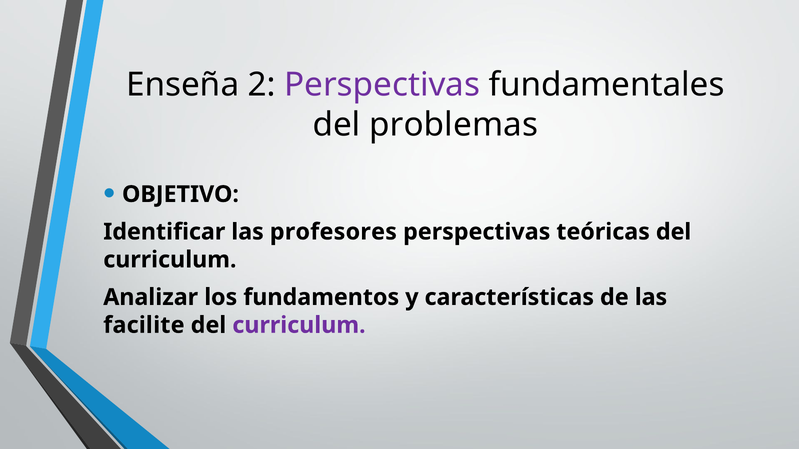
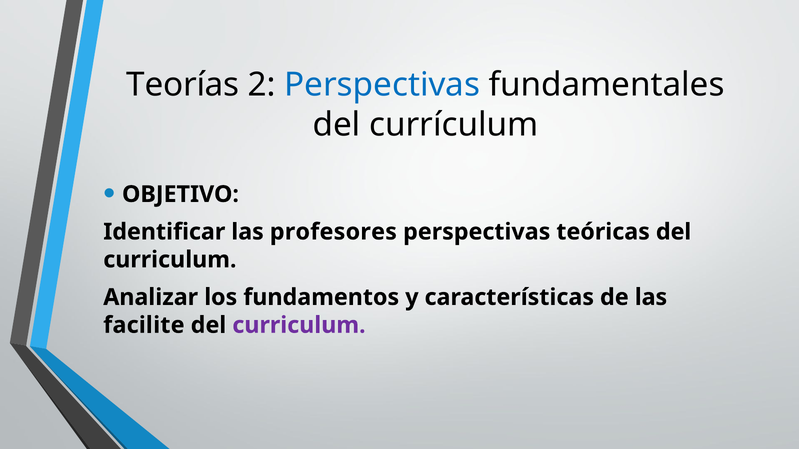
Enseña: Enseña -> Teorías (183, 85)
Perspectivas colour: purple -> blue (382, 85)
problemas: problemas -> currículum (454, 125)
